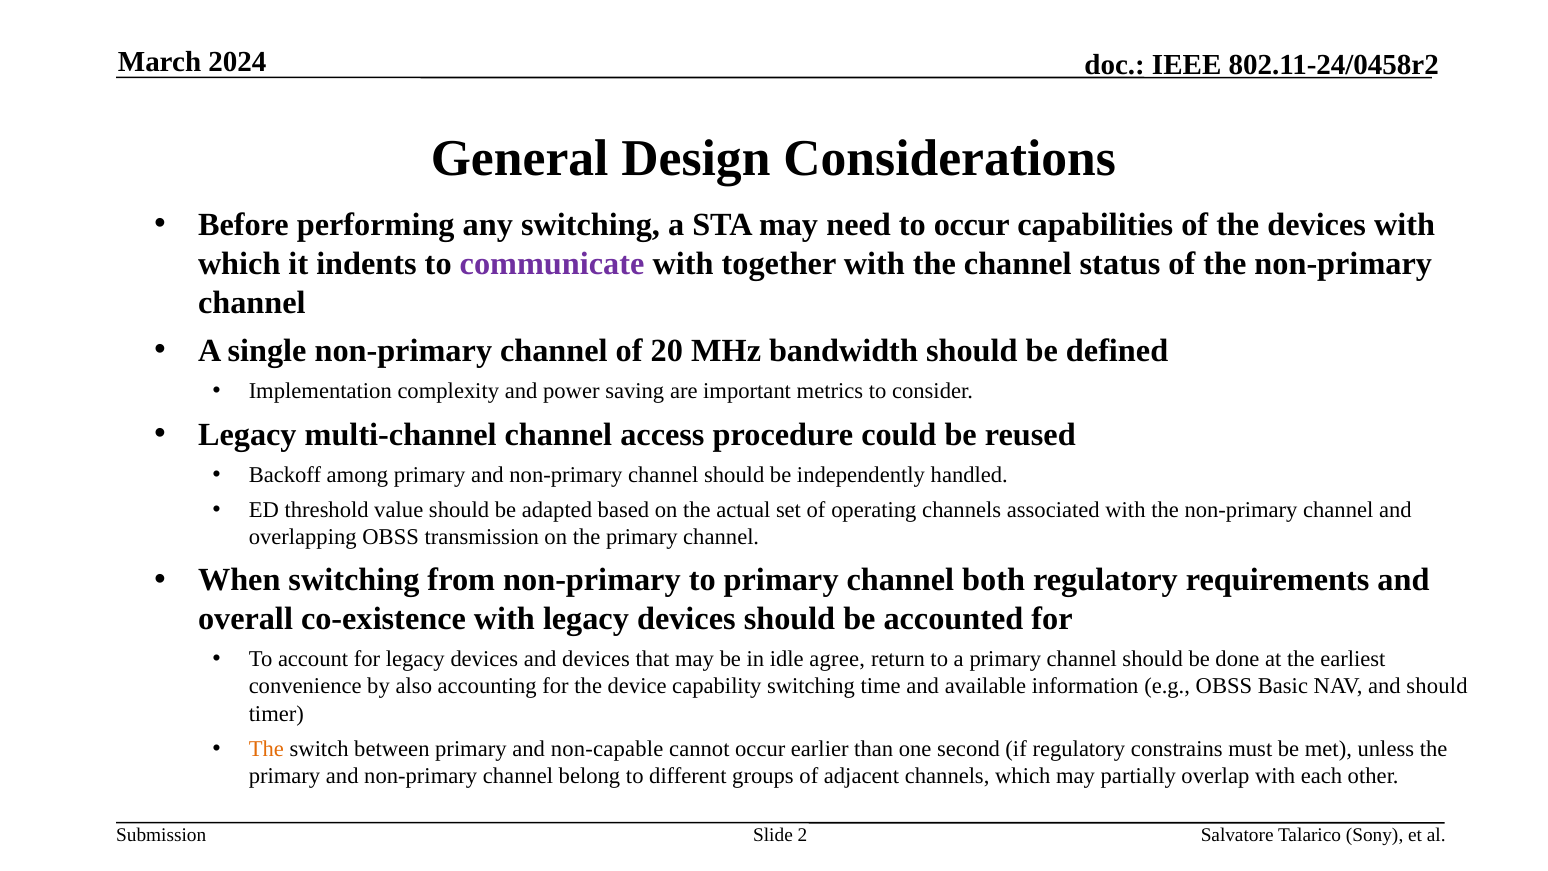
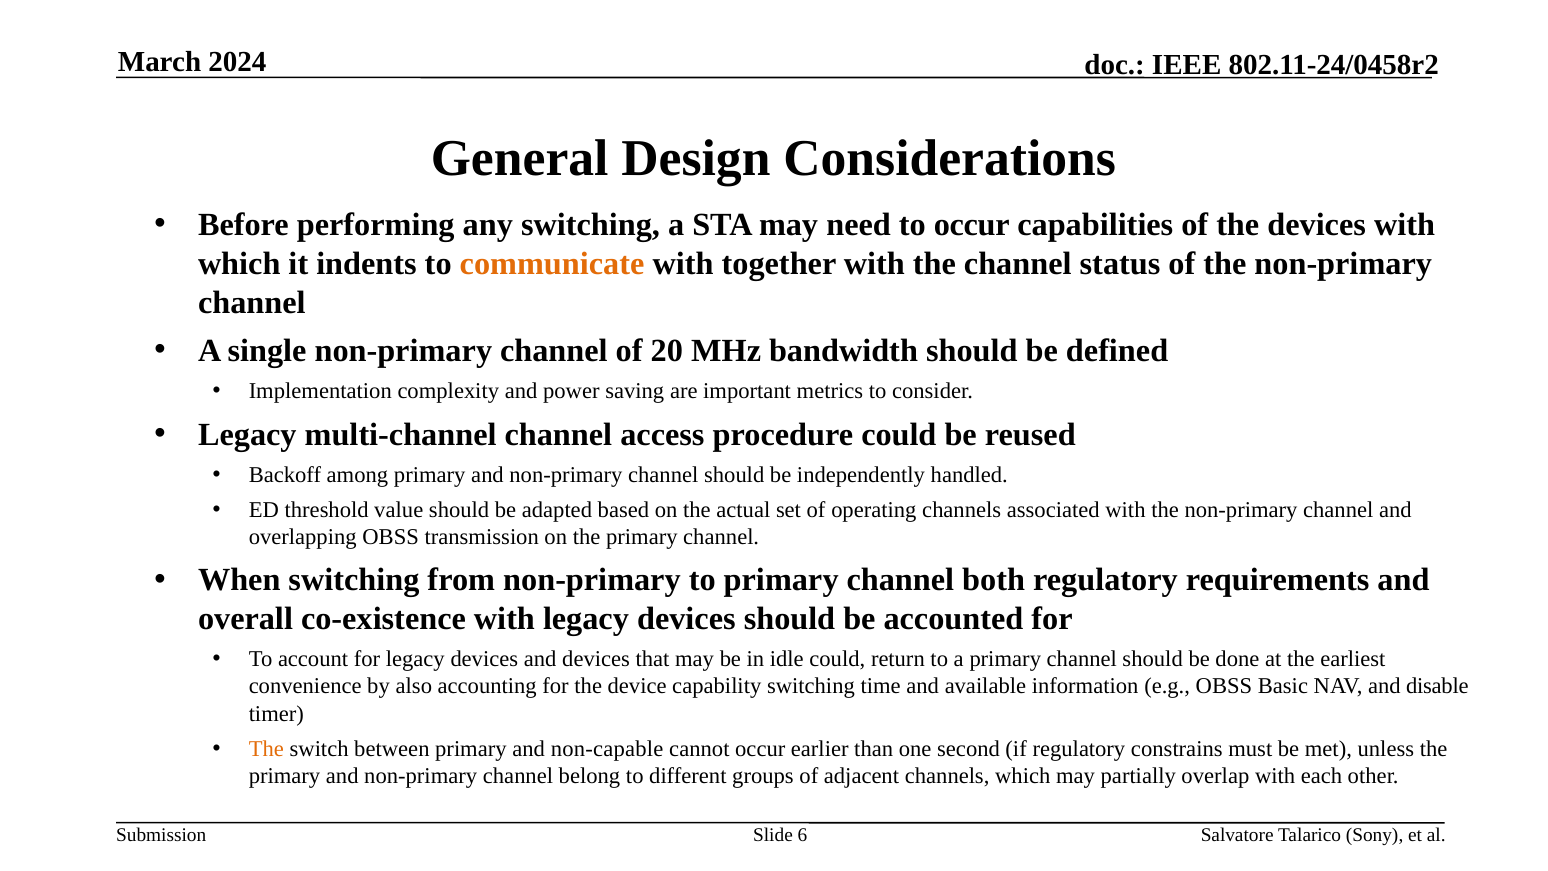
communicate colour: purple -> orange (552, 264)
idle agree: agree -> could (837, 659)
and should: should -> disable (1437, 686)
2: 2 -> 6 (803, 835)
